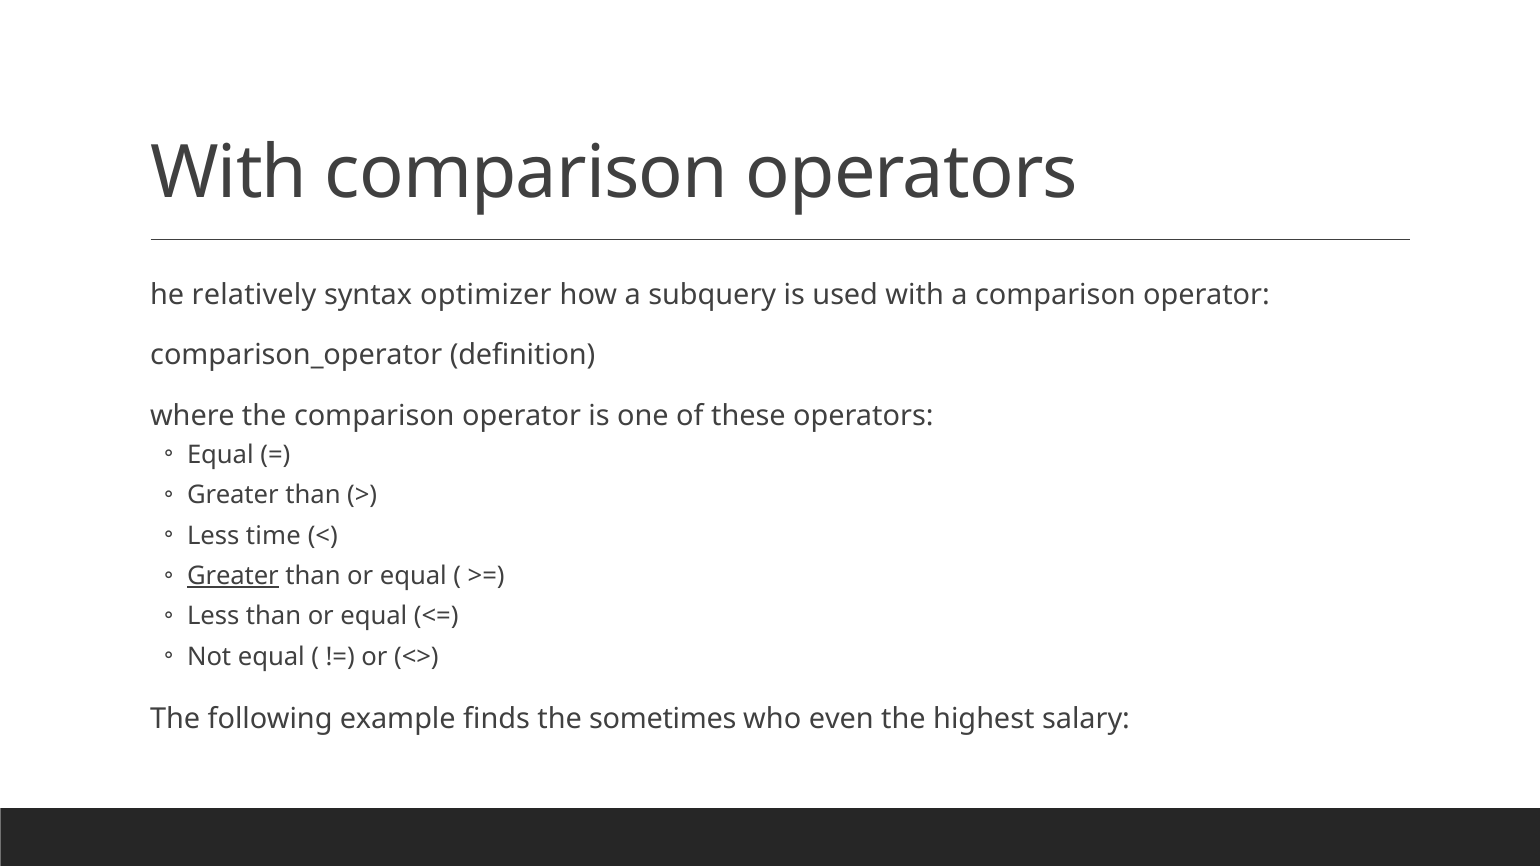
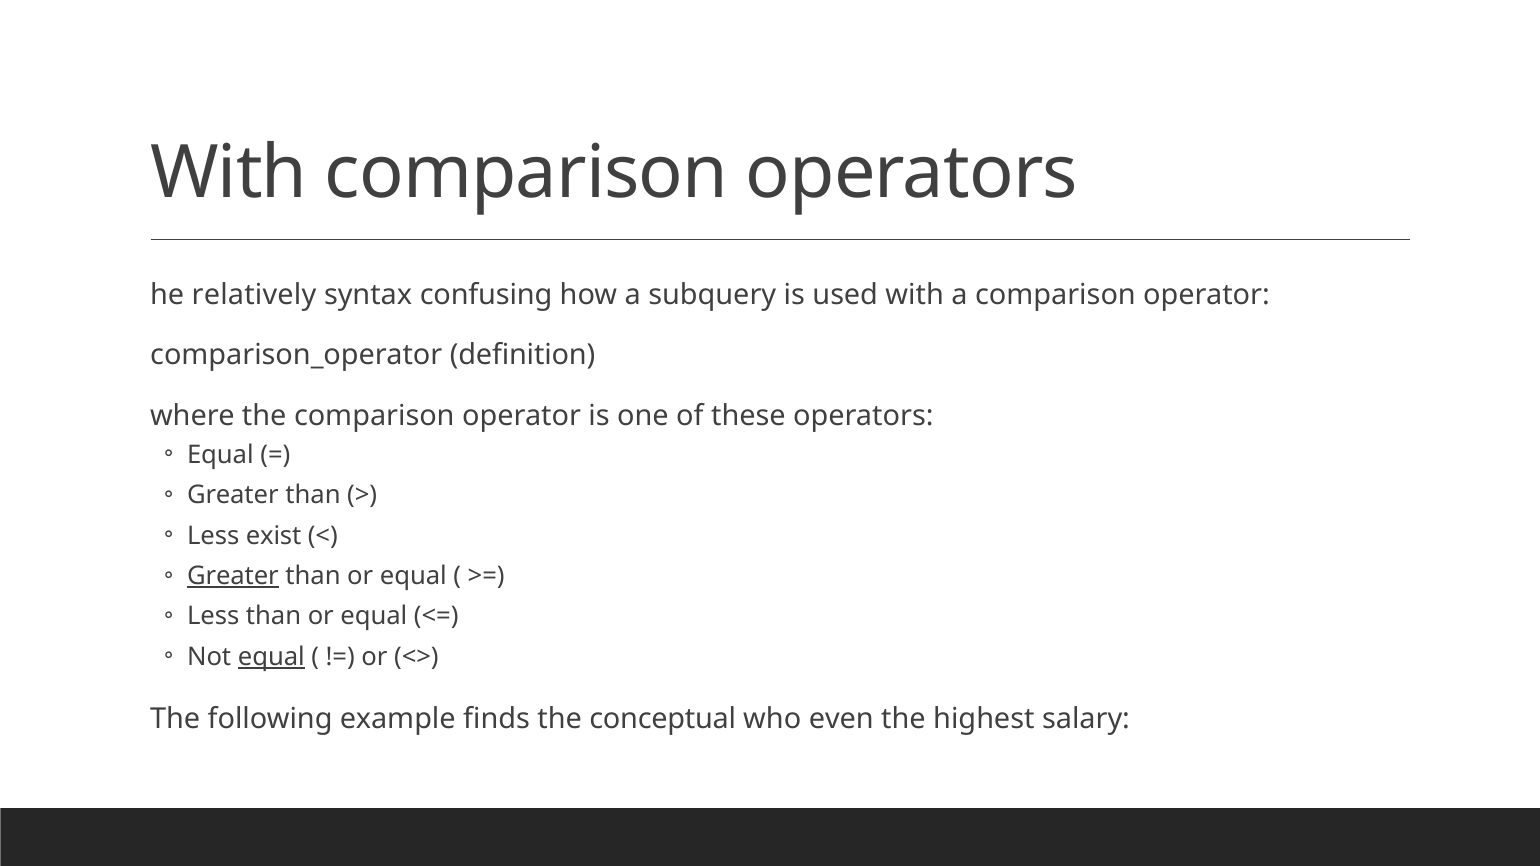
optimizer: optimizer -> confusing (486, 295)
time: time -> exist (274, 536)
equal underline: none -> present (271, 657)
sometimes: sometimes -> conceptual (663, 719)
